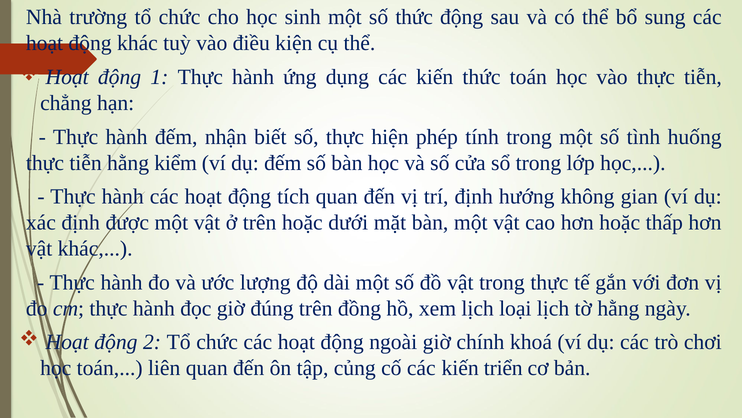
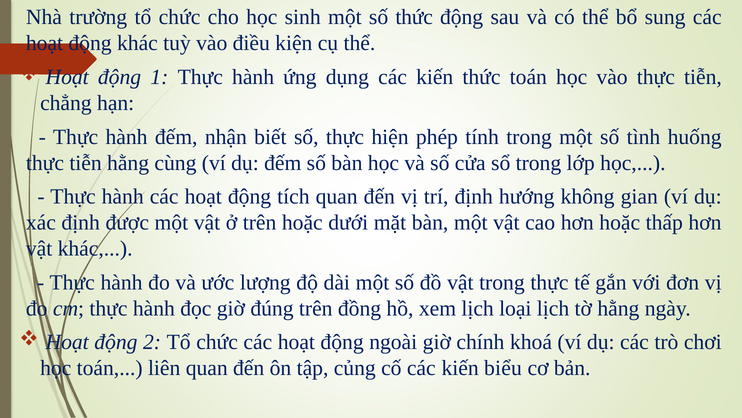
kiểm: kiểm -> cùng (175, 163)
triển: triển -> biểu (503, 368)
